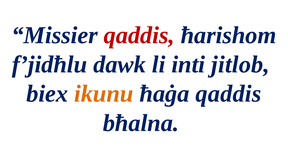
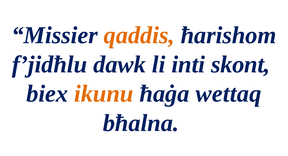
qaddis colour: red -> orange (139, 35)
jitlob: jitlob -> skont (241, 64)
ħaġa qaddis: qaddis -> wettaq (228, 93)
